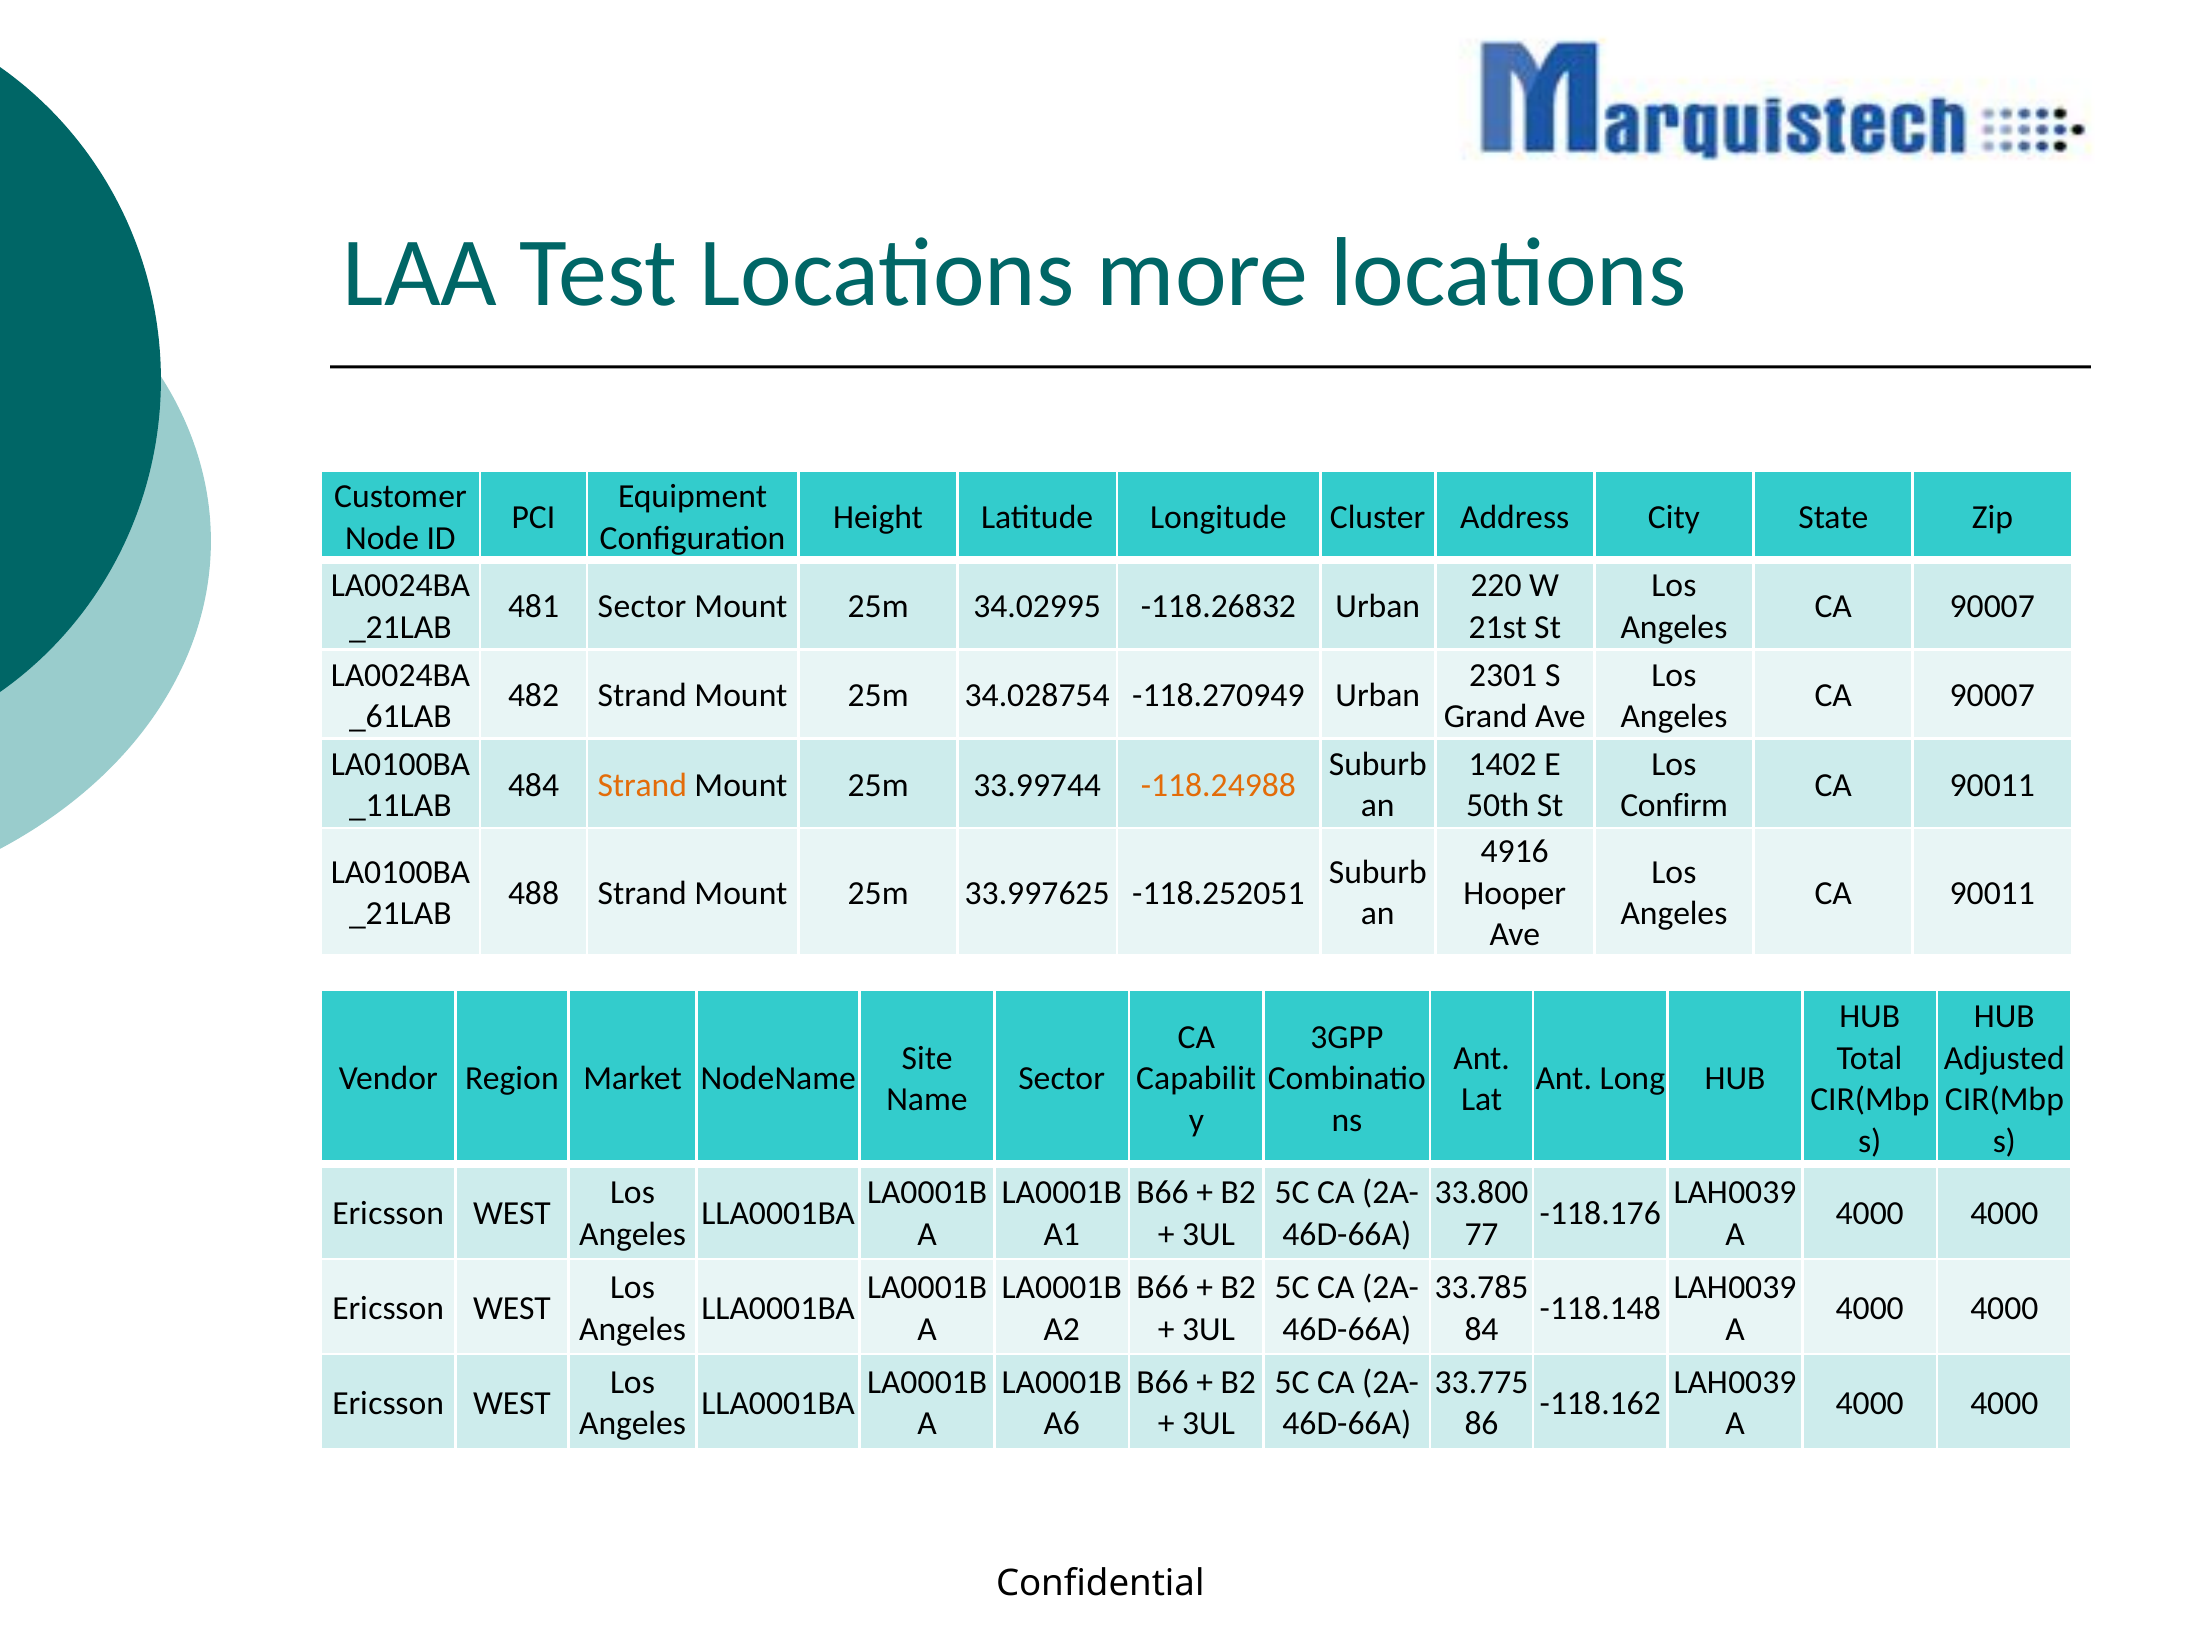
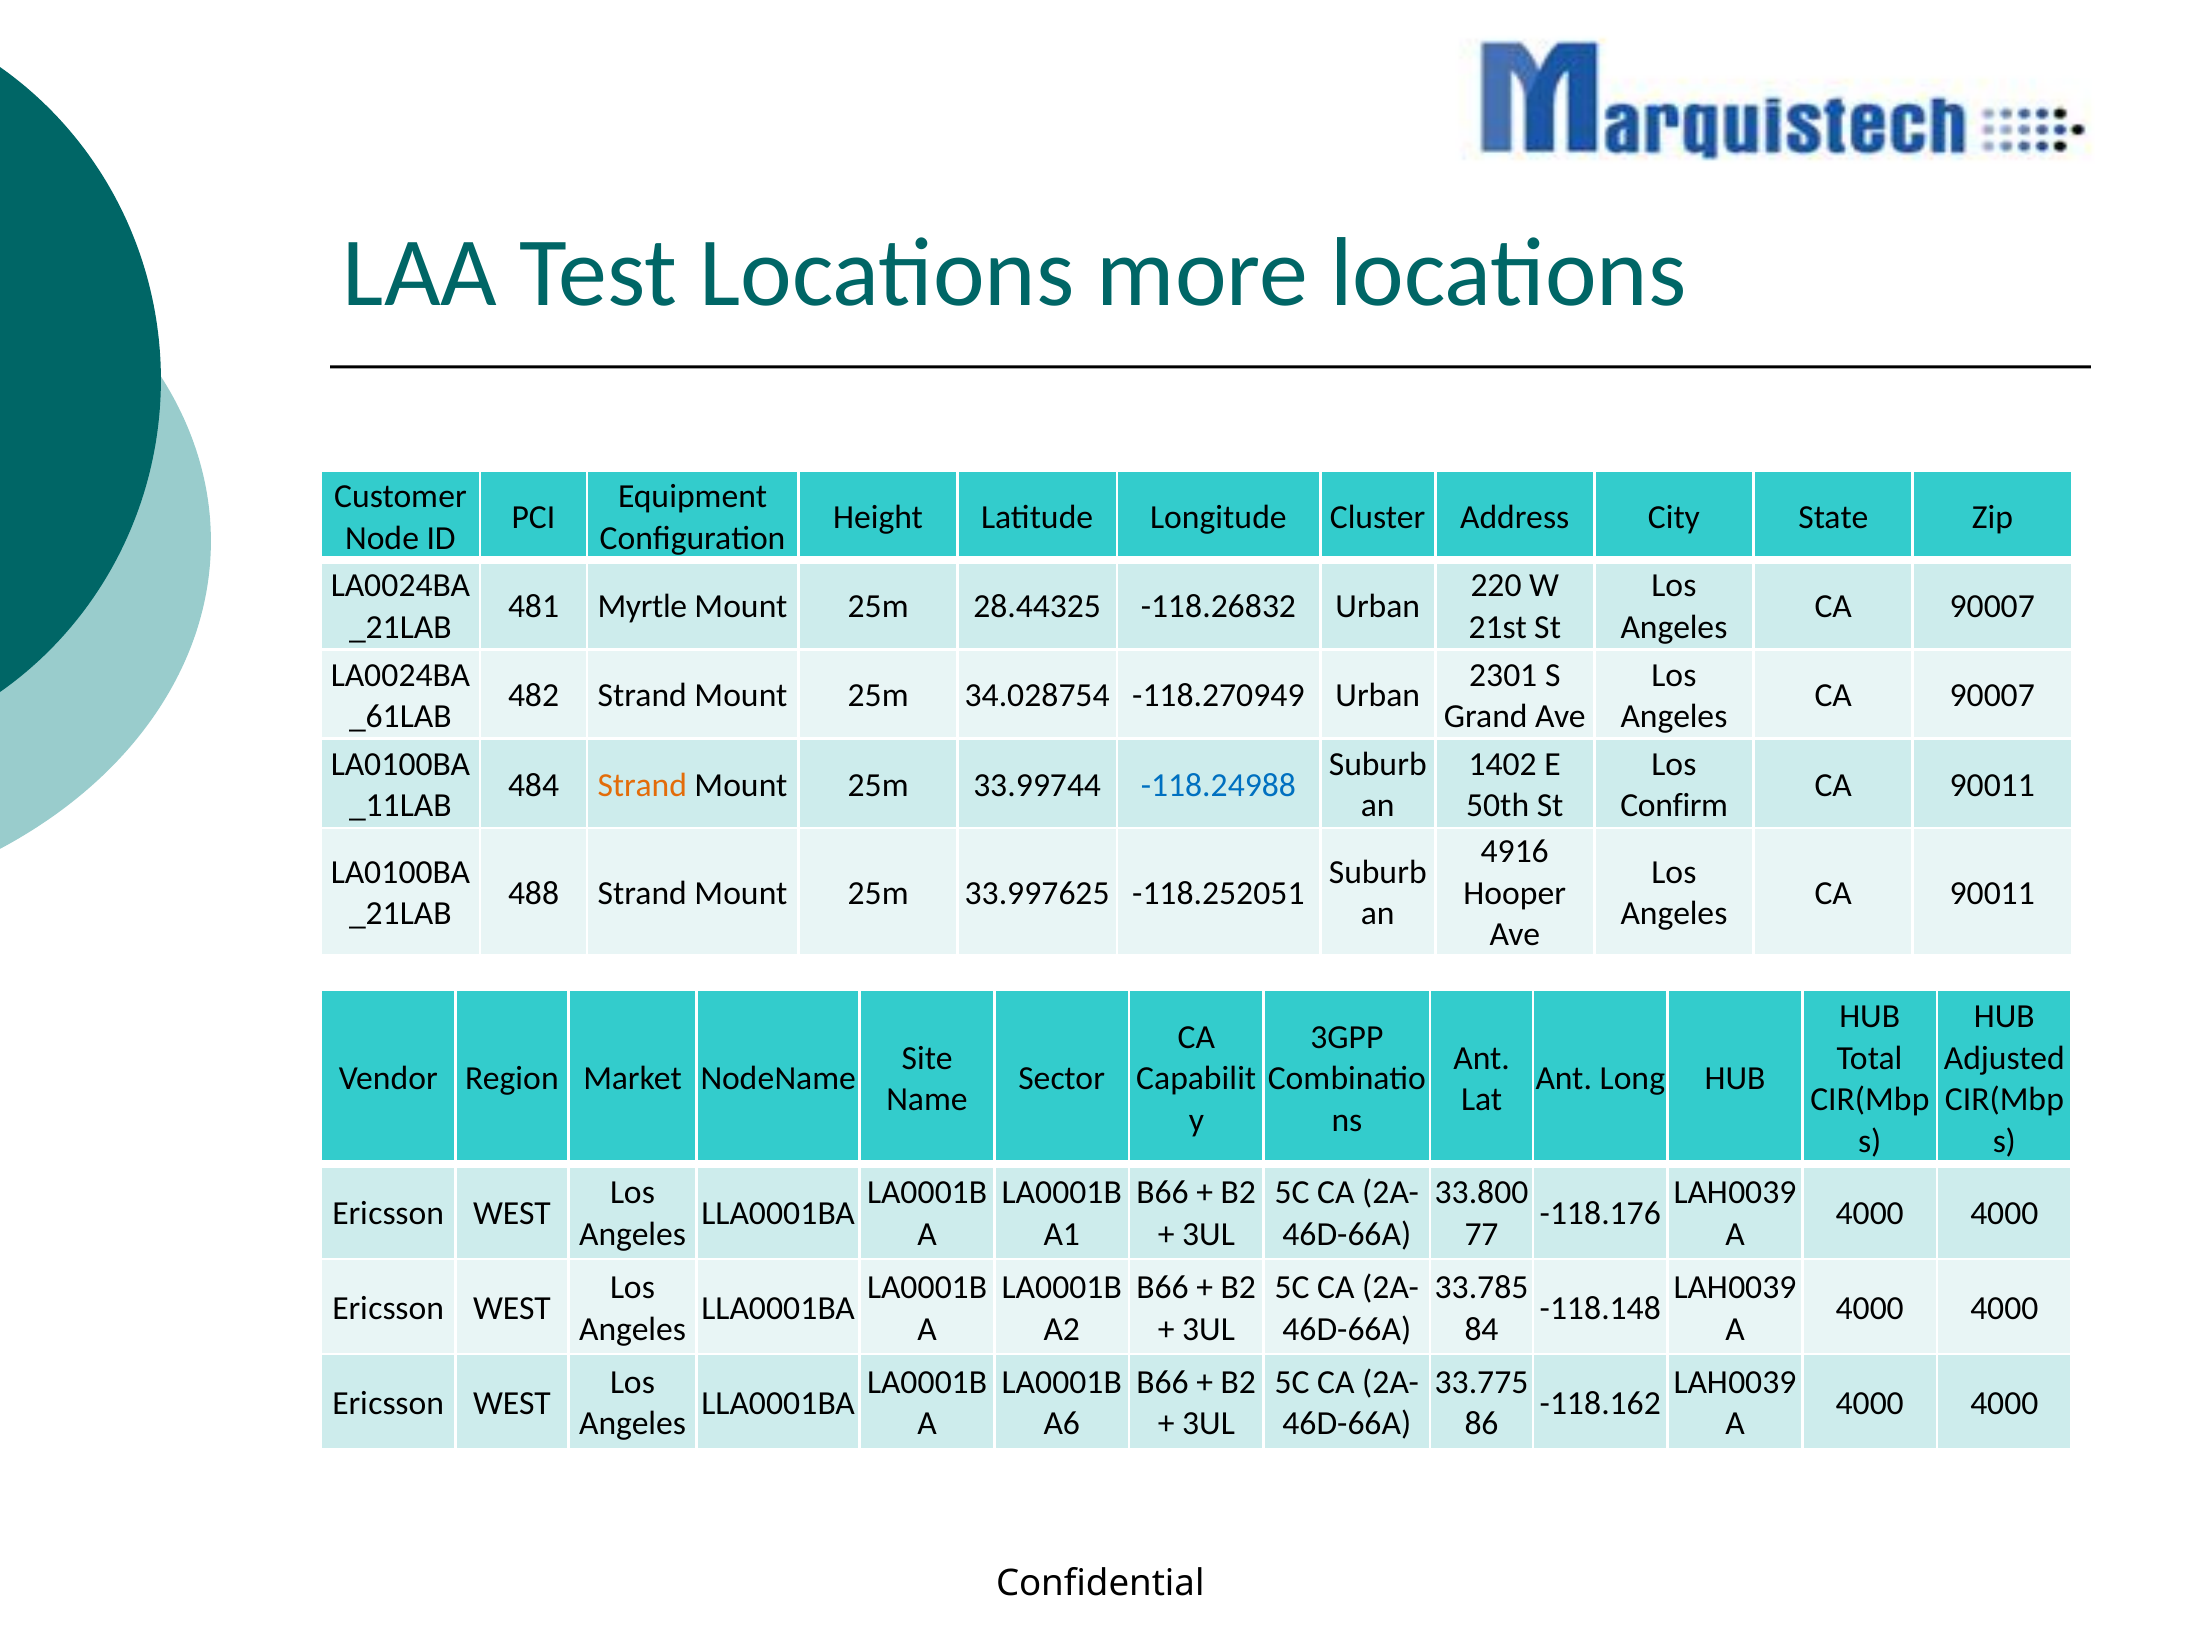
481 Sector: Sector -> Myrtle (642, 606)
34.02995: 34.02995 -> 28.44325 (1037, 606)
-118.24988 colour: orange -> blue (1218, 785)
